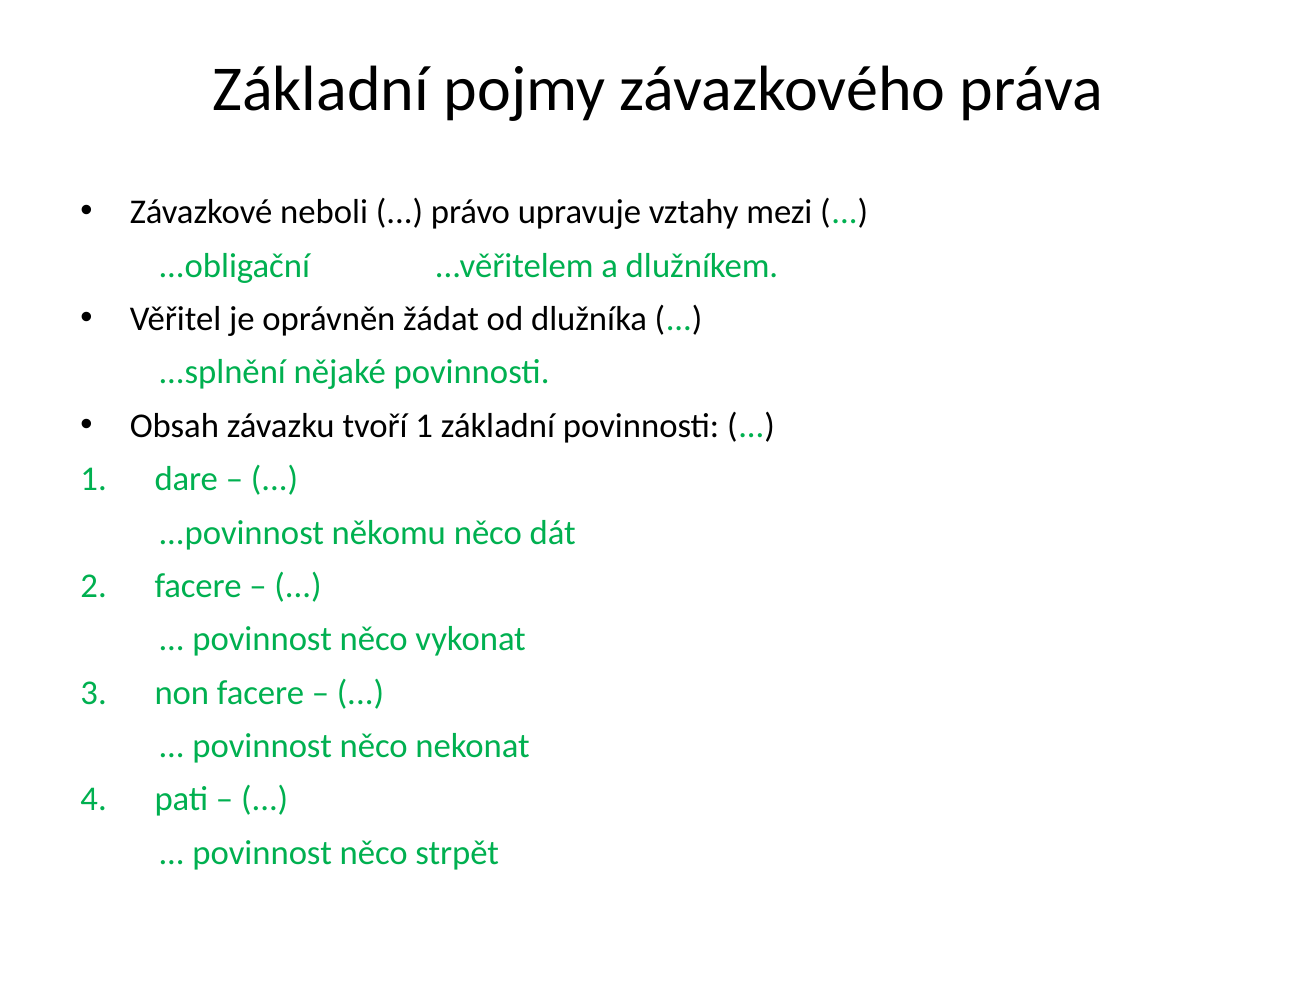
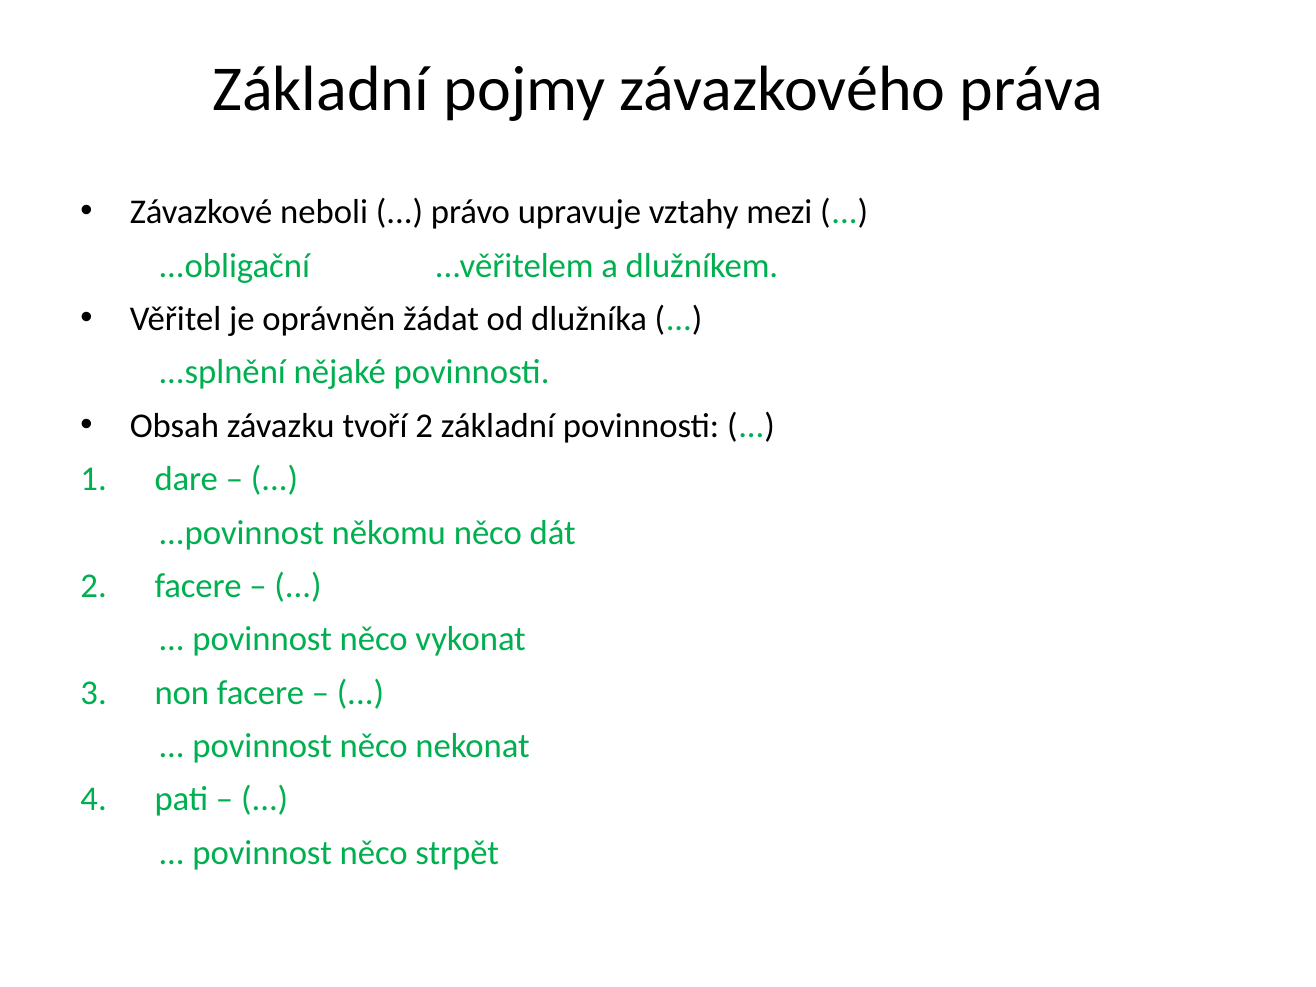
tvoří 1: 1 -> 2 (424, 426)
